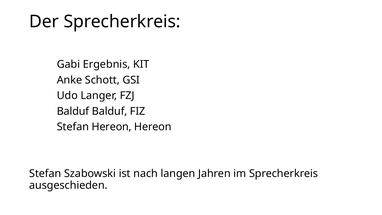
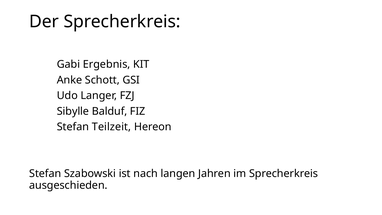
Balduf: Balduf -> Sibylle (73, 111)
Stefan Hereon: Hereon -> Teilzeit (112, 127)
